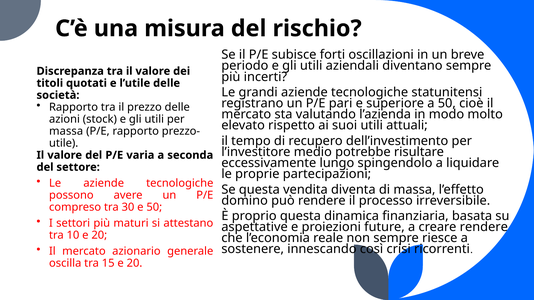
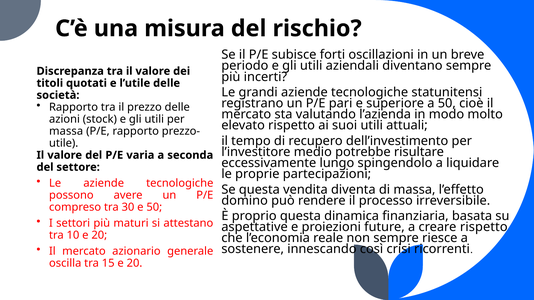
creare rendere: rendere -> rispetto (484, 227)
